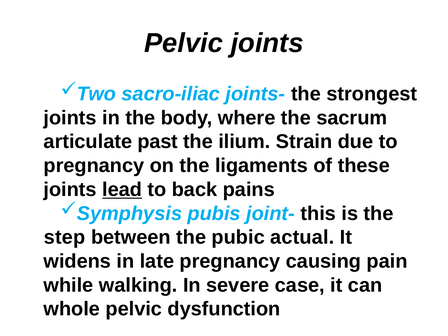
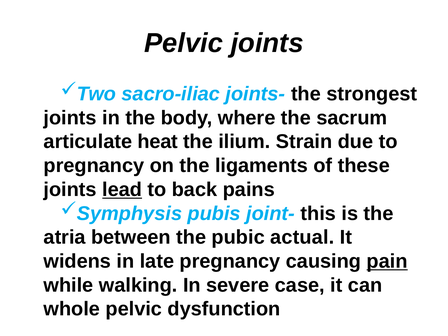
past: past -> heat (158, 142)
step: step -> atria (65, 237)
pain underline: none -> present (387, 261)
